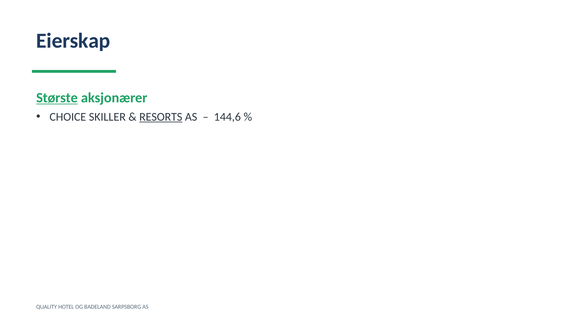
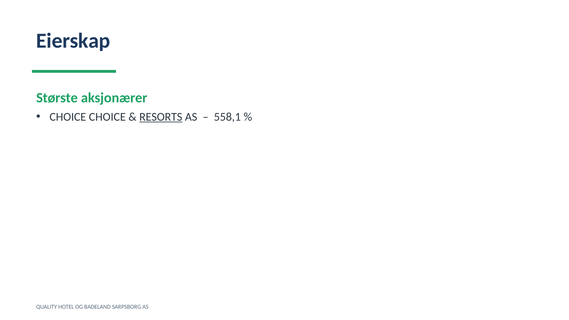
Største underline: present -> none (57, 98)
CHOICE SKILLER: SKILLER -> CHOICE (107, 117)
144,6: 144,6 -> 558,1 (227, 117)
